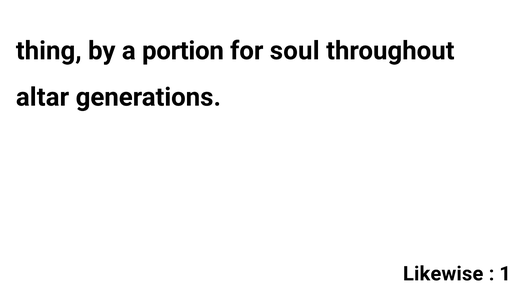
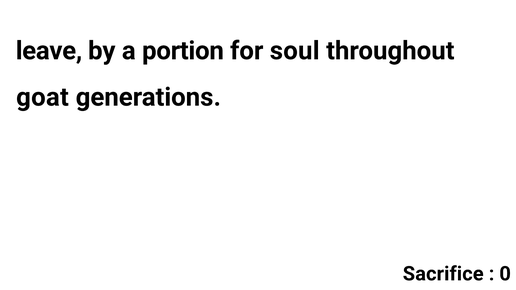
thing: thing -> leave (49, 51)
altar: altar -> goat (42, 97)
Likewise: Likewise -> Sacrifice (443, 274)
1: 1 -> 0 (505, 274)
